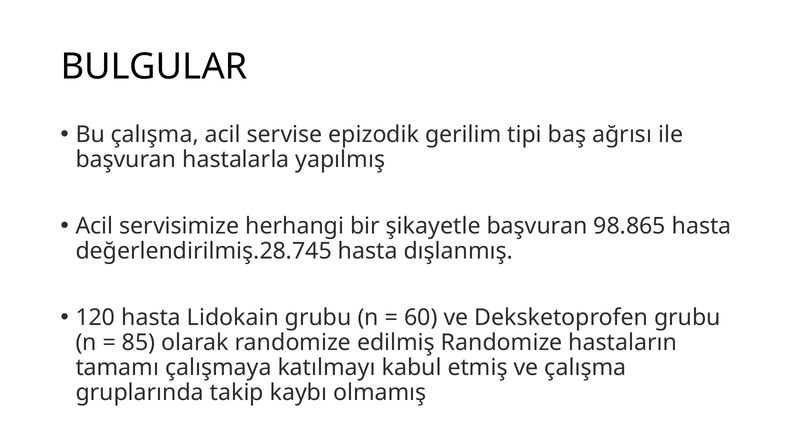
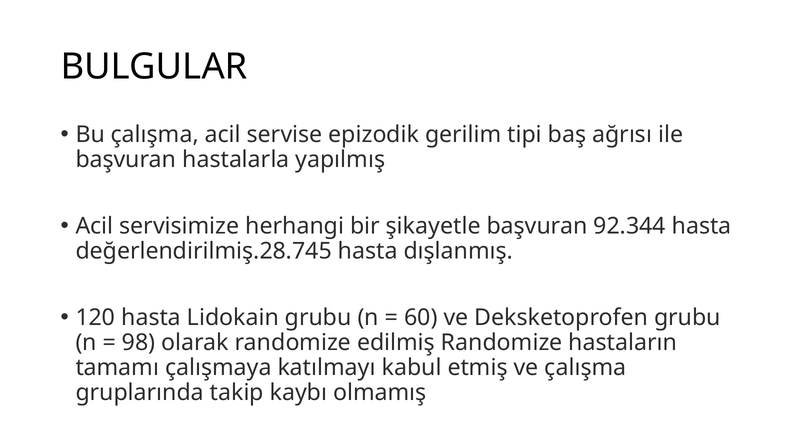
98.865: 98.865 -> 92.344 (630, 226)
85: 85 -> 98 (139, 343)
